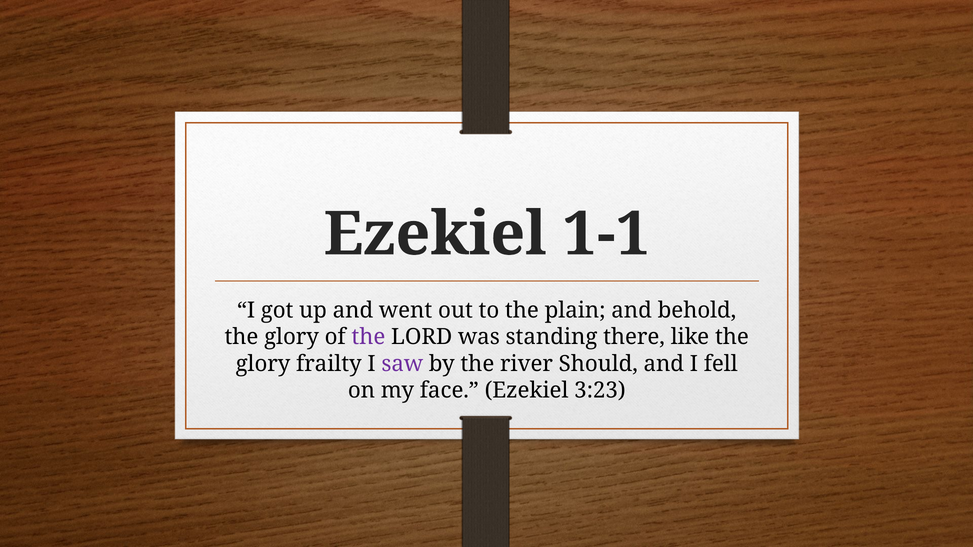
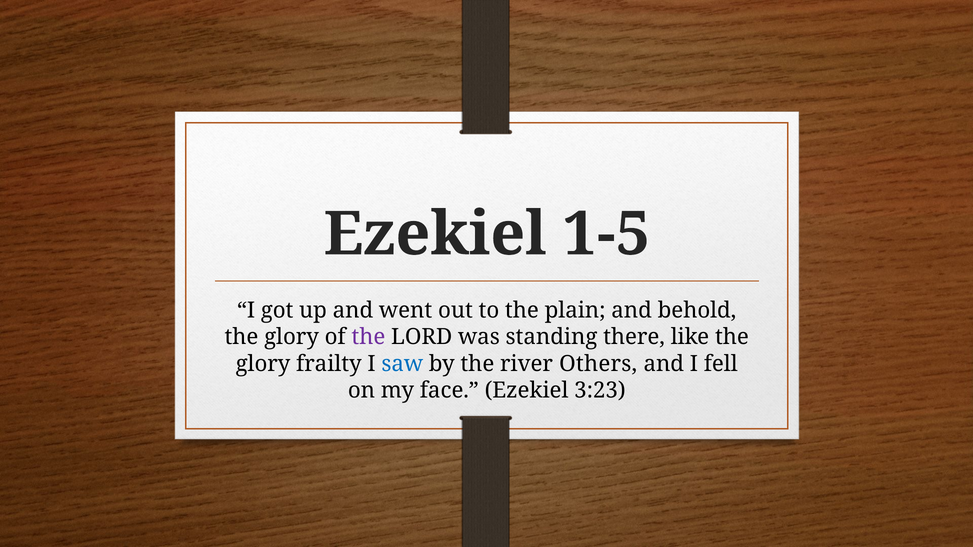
1-1: 1-1 -> 1-5 (606, 234)
saw colour: purple -> blue (402, 364)
Should: Should -> Others (598, 364)
